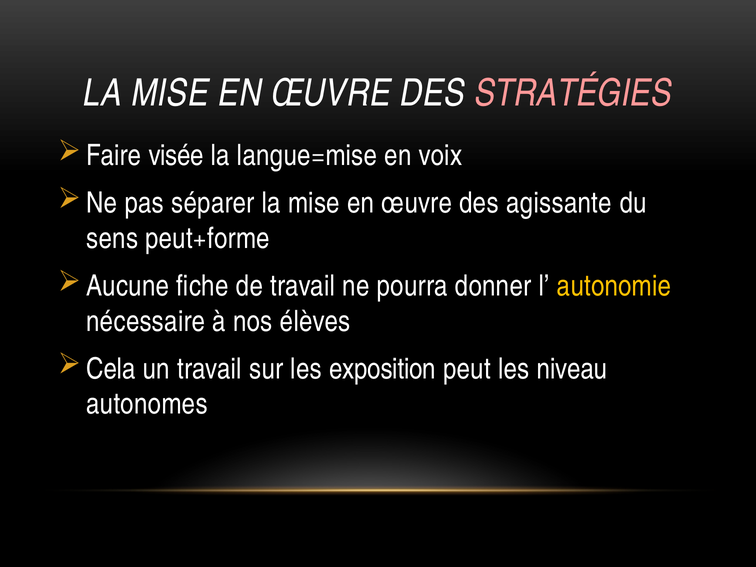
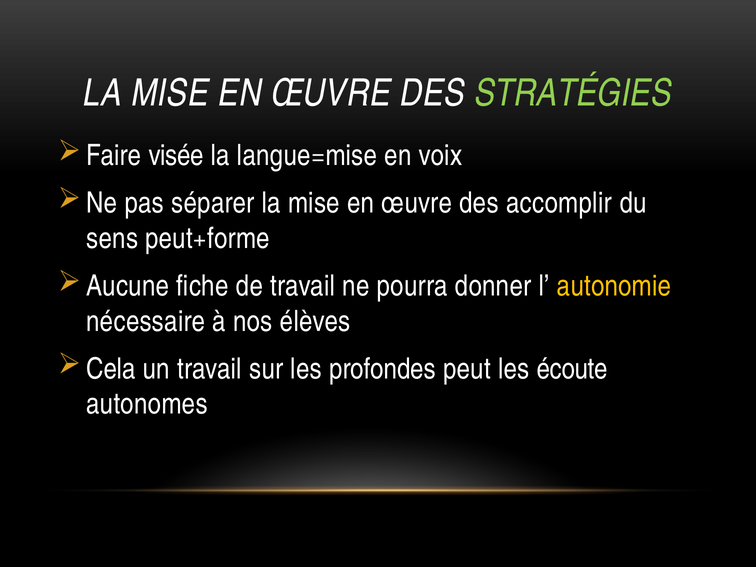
STRATÉGIES colour: pink -> light green (573, 93)
agissante: agissante -> accomplir (559, 203)
exposition: exposition -> profondes (382, 369)
niveau: niveau -> écoute (572, 369)
